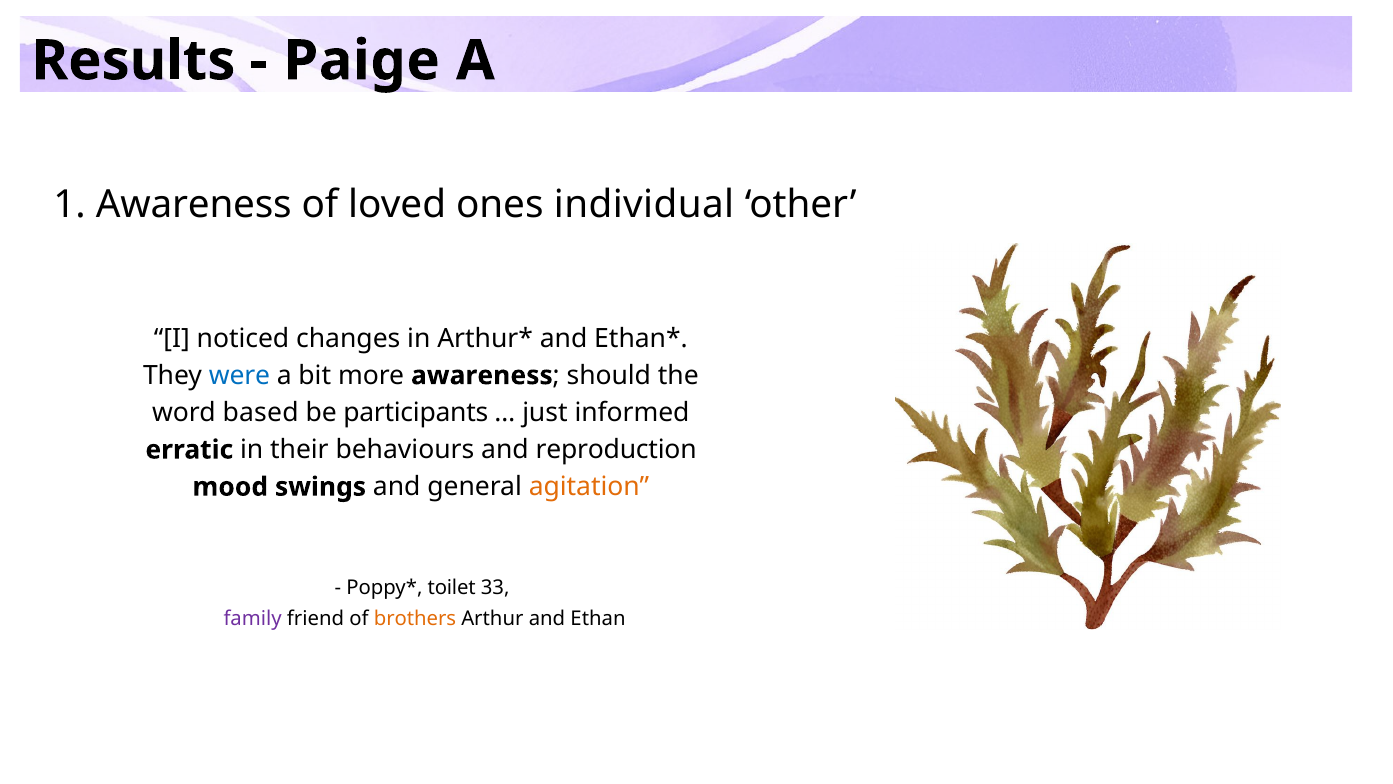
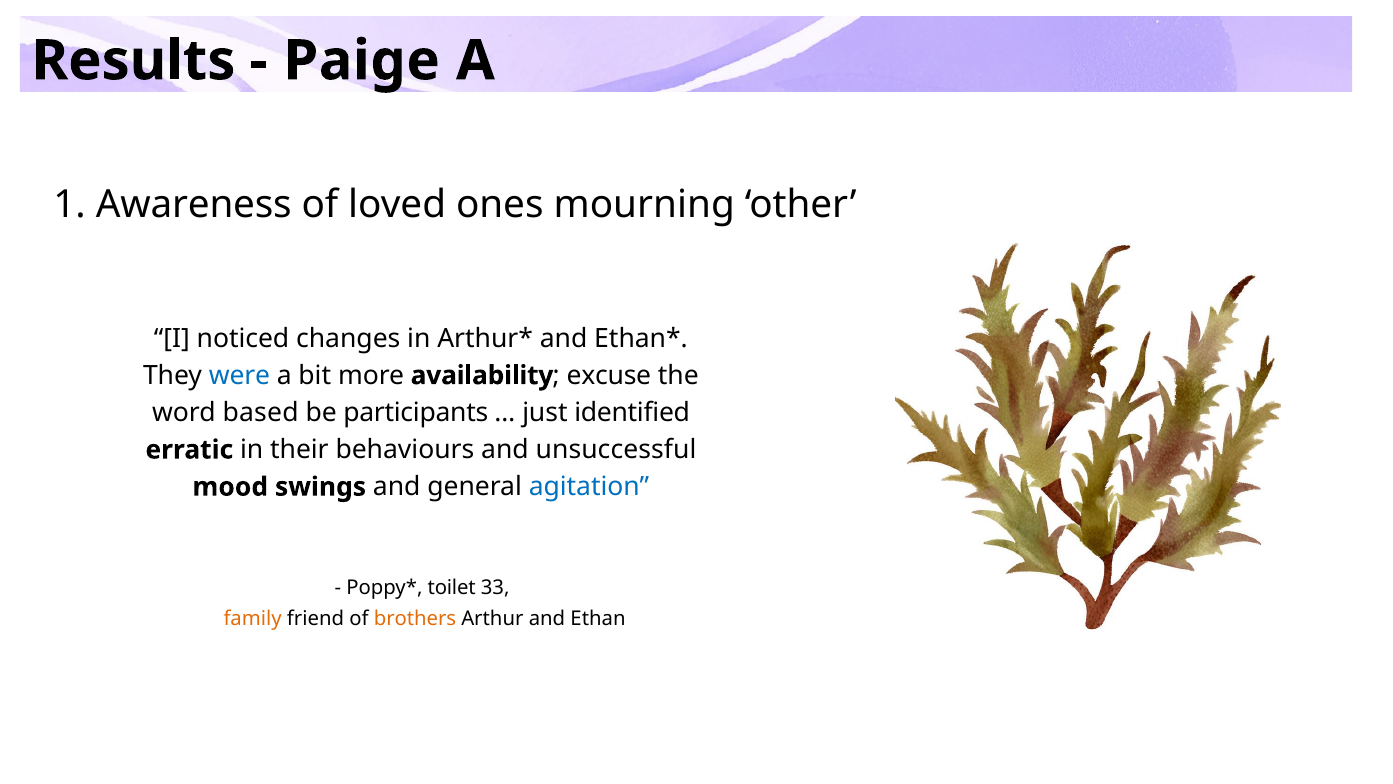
individual: individual -> mourning (644, 204)
more awareness: awareness -> availability (482, 375)
should: should -> excuse (609, 375)
informed: informed -> identified (632, 412)
reproduction: reproduction -> unsuccessful (616, 450)
agitation colour: orange -> blue (589, 487)
family colour: purple -> orange (253, 618)
